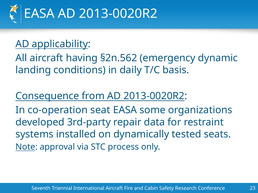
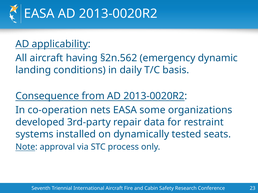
seat: seat -> nets (100, 110)
